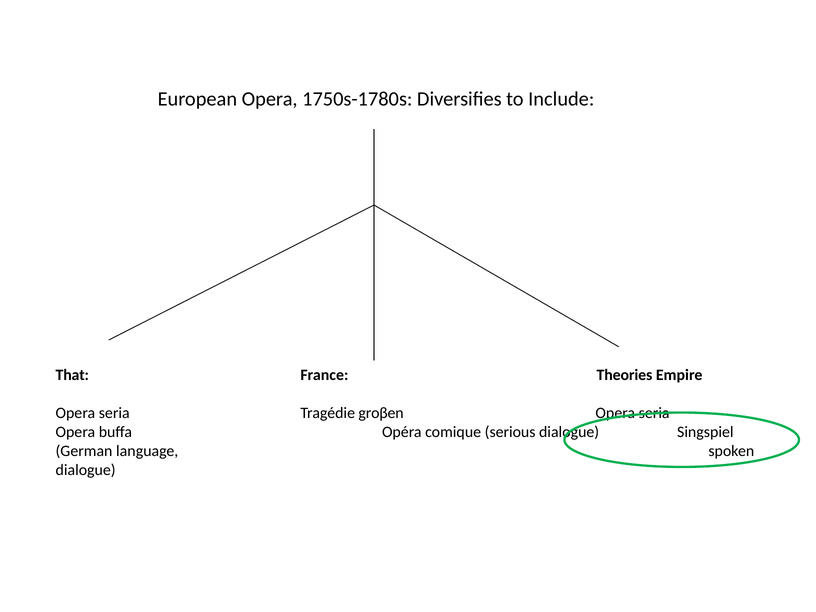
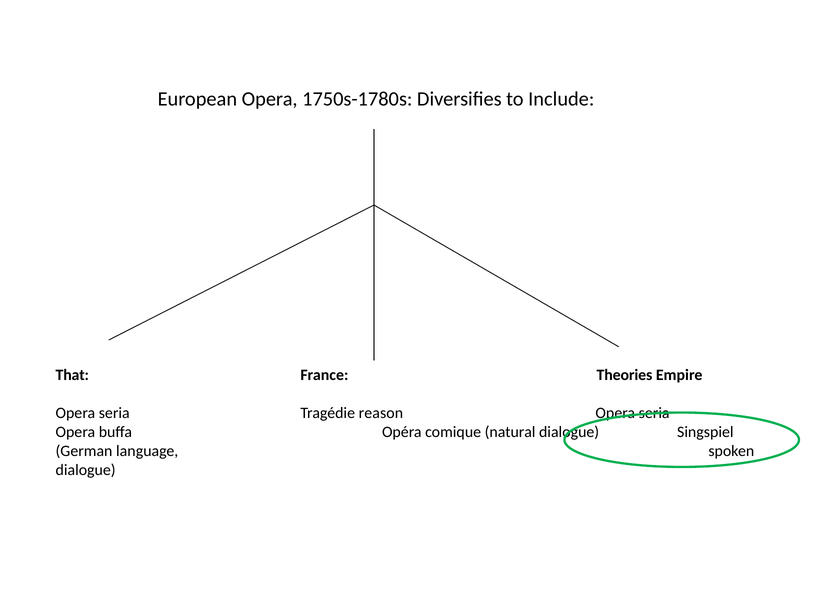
groβen: groβen -> reason (381, 413)
serious: serious -> natural (510, 432)
